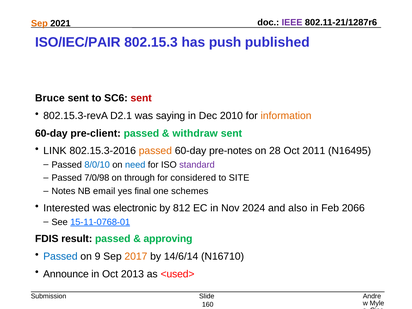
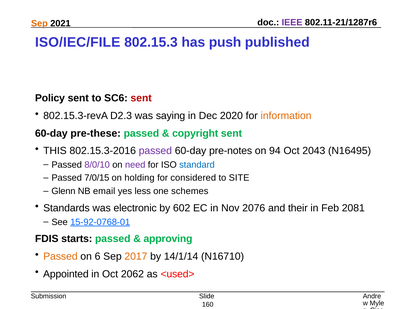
ISO/IEC/PAIR: ISO/IEC/PAIR -> ISO/IEC/FILE (78, 42)
Bruce: Bruce -> Policy (50, 98)
D2.1: D2.1 -> D2.3 (121, 116)
2010: 2010 -> 2020 (231, 116)
pre-client: pre-client -> pre-these (96, 133)
withdraw: withdraw -> copyright (195, 133)
LINK: LINK -> THIS (55, 151)
passed colour: orange -> purple (155, 151)
28: 28 -> 94 (275, 151)
2011: 2011 -> 2043 (314, 151)
8/0/10 colour: blue -> purple (97, 165)
need colour: blue -> purple (135, 165)
standard colour: purple -> blue (197, 165)
7/0/98: 7/0/98 -> 7/0/15 (97, 178)
through: through -> holding (139, 178)
Notes: Notes -> Glenn (63, 191)
final: final -> less (143, 191)
Interested: Interested -> Standards (66, 208)
812: 812 -> 602 (182, 208)
2024: 2024 -> 2076 (254, 208)
also: also -> their (298, 208)
2066: 2066 -> 2081 (353, 208)
15-11-0768-01: 15-11-0768-01 -> 15-92-0768-01 (100, 222)
result: result -> starts (77, 239)
Passed colour: blue -> orange (60, 256)
9: 9 -> 6 (98, 256)
14/6/14: 14/6/14 -> 14/1/14 (181, 256)
Announce: Announce -> Appointed (66, 274)
2013: 2013 -> 2062 (132, 274)
